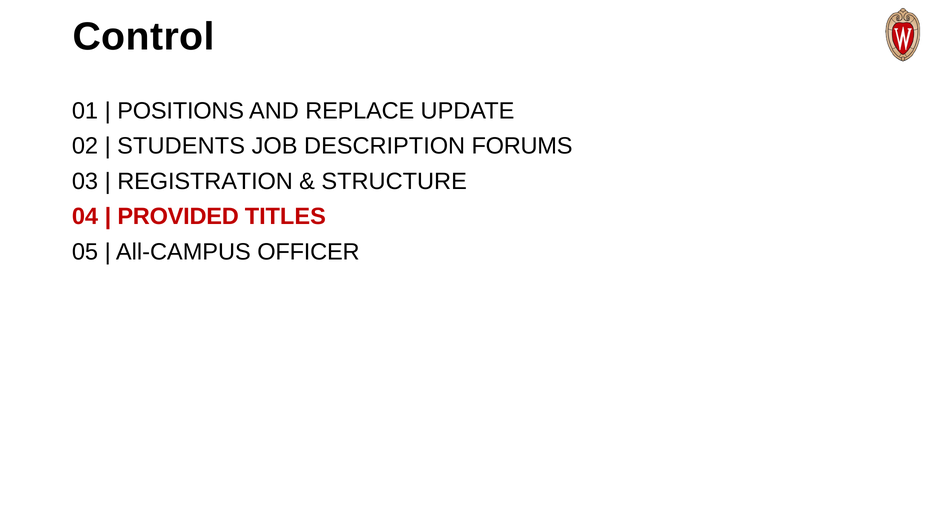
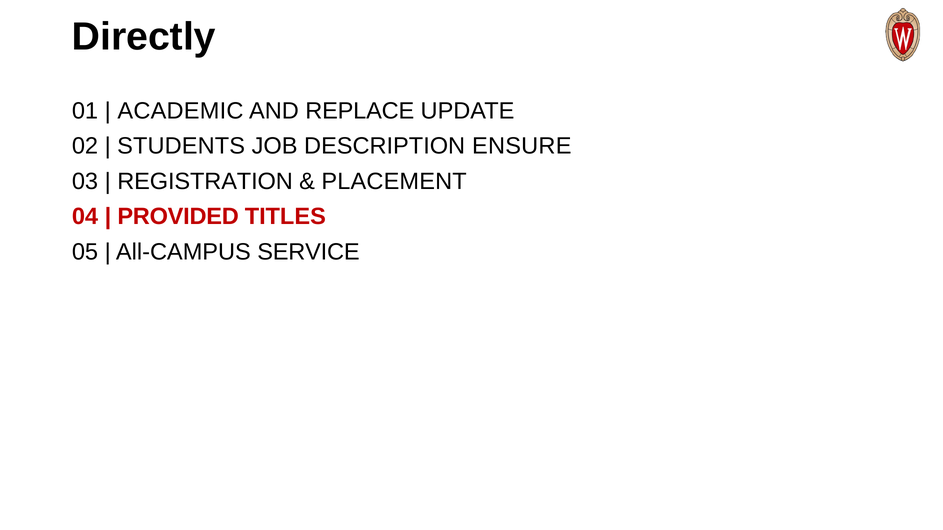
Control: Control -> Directly (144, 37)
POSITIONS: POSITIONS -> ACADEMIC (180, 111)
FORUMS: FORUMS -> ENSURE (522, 146)
STRUCTURE: STRUCTURE -> PLACEMENT (394, 181)
OFFICER: OFFICER -> SERVICE (308, 252)
